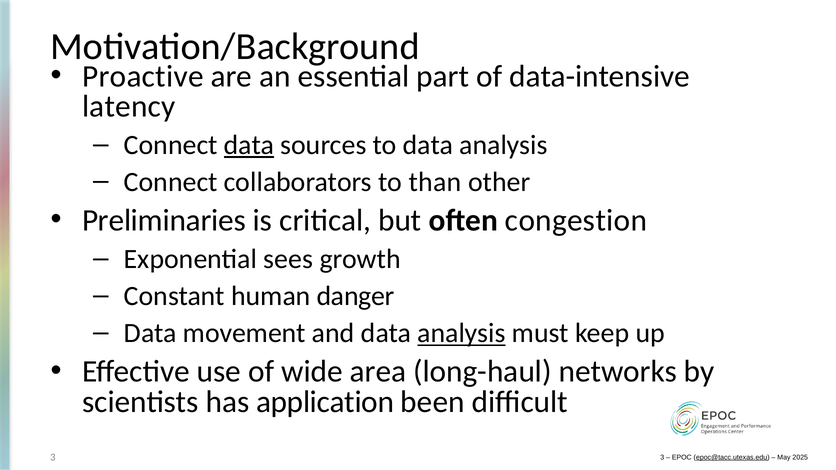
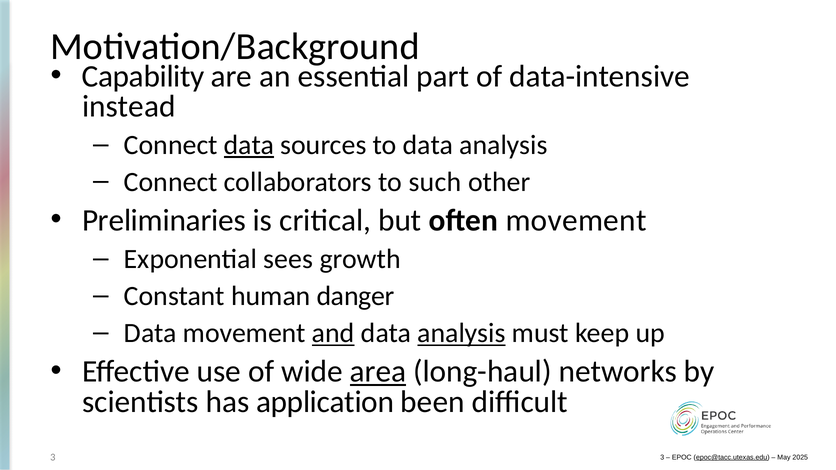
Proactive: Proactive -> Capability (143, 76)
latency: latency -> instead (129, 106)
than: than -> such (435, 182)
often congestion: congestion -> movement (576, 221)
and underline: none -> present (333, 333)
area underline: none -> present (378, 372)
